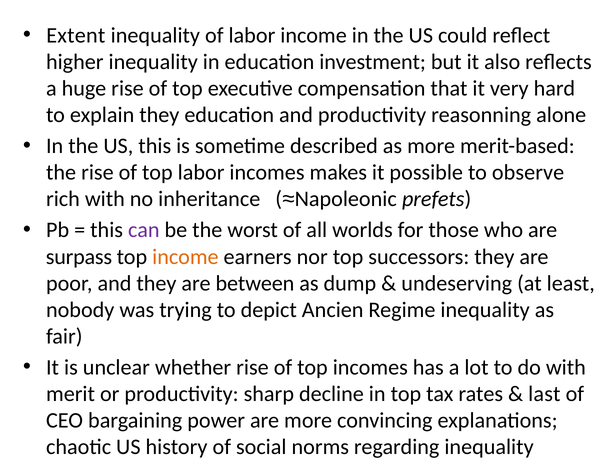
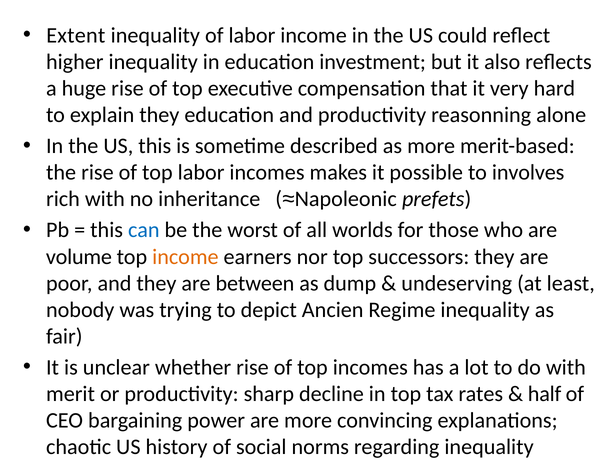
observe: observe -> involves (528, 173)
can colour: purple -> blue (144, 230)
surpass: surpass -> volume (79, 257)
last: last -> half (545, 394)
